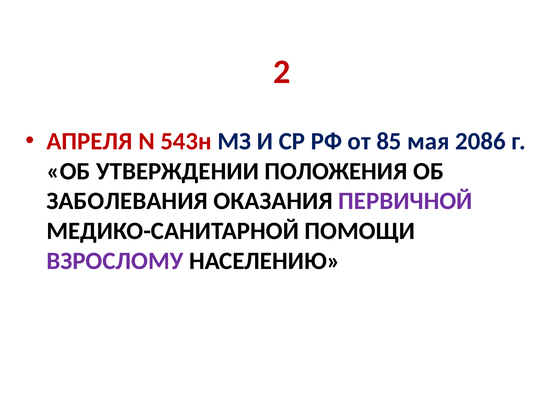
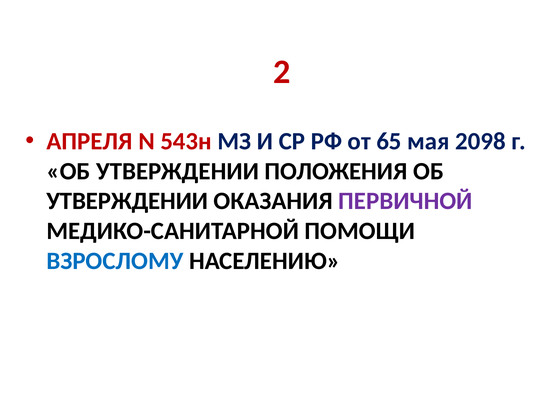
85: 85 -> 65 (389, 141)
2086: 2086 -> 2098 (481, 141)
ЗАБОЛЕВАНИЯ: ЗАБОЛЕВАНИЯ -> УТВЕРЖДЕНИИ (127, 201)
ВЗРОСЛОМУ colour: purple -> blue (115, 261)
